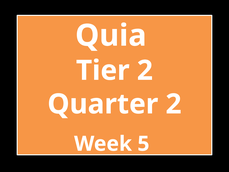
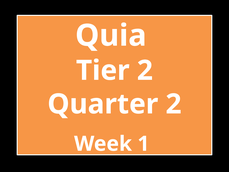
5: 5 -> 1 (143, 144)
